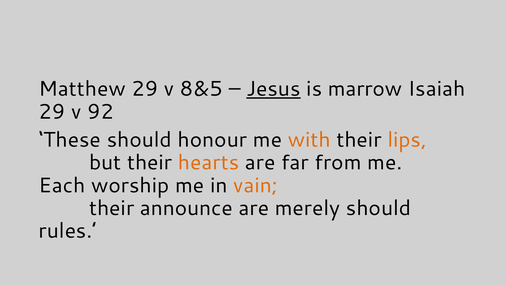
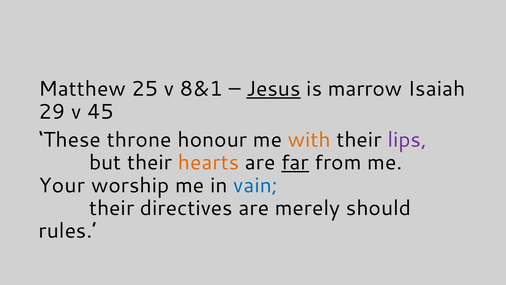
Matthew 29: 29 -> 25 (145, 89)
8&5: 8&5 -> 8&1 (201, 89)
92: 92 -> 45 (100, 112)
These should: should -> throne (139, 140)
lips colour: orange -> purple (407, 140)
far underline: none -> present (295, 162)
Each: Each -> Your (62, 185)
vain colour: orange -> blue (256, 185)
announce: announce -> directives (186, 208)
